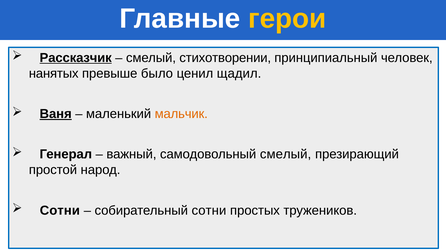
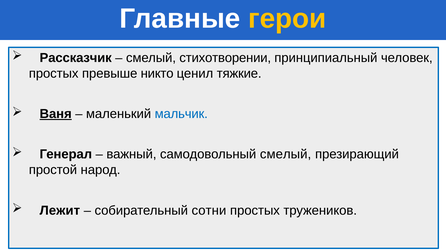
Рассказчик underline: present -> none (76, 58)
нанятых: нанятых -> простых (54, 73)
было: было -> никто (157, 73)
щадил: щадил -> тяжкие (239, 73)
мальчик colour: orange -> blue (181, 114)
Сотни: Сотни -> Лежит (60, 210)
